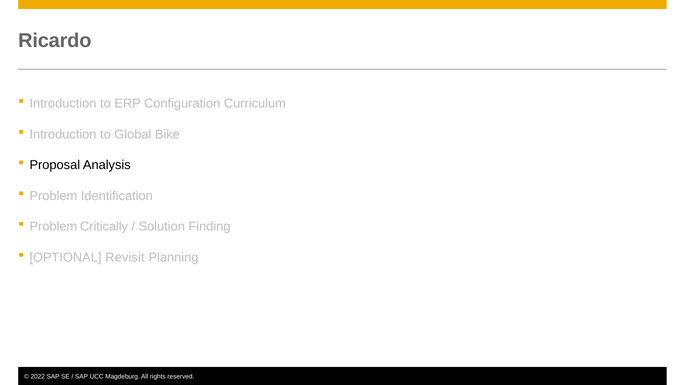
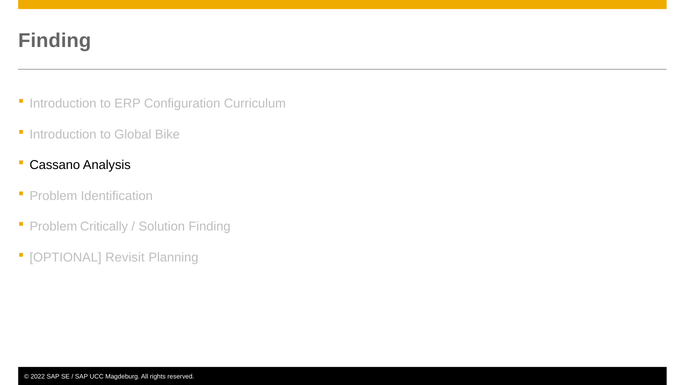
Ricardo: Ricardo -> Finding (55, 41)
Proposal: Proposal -> Cassano (55, 165)
